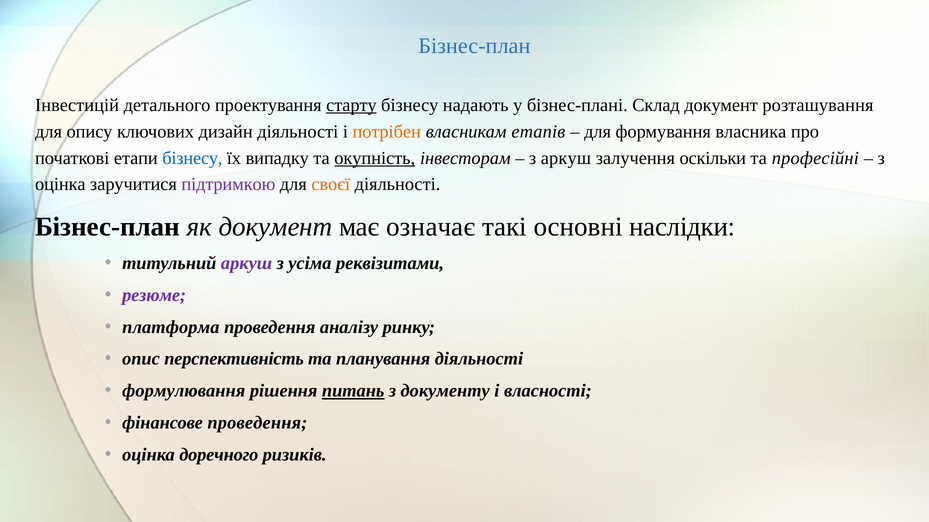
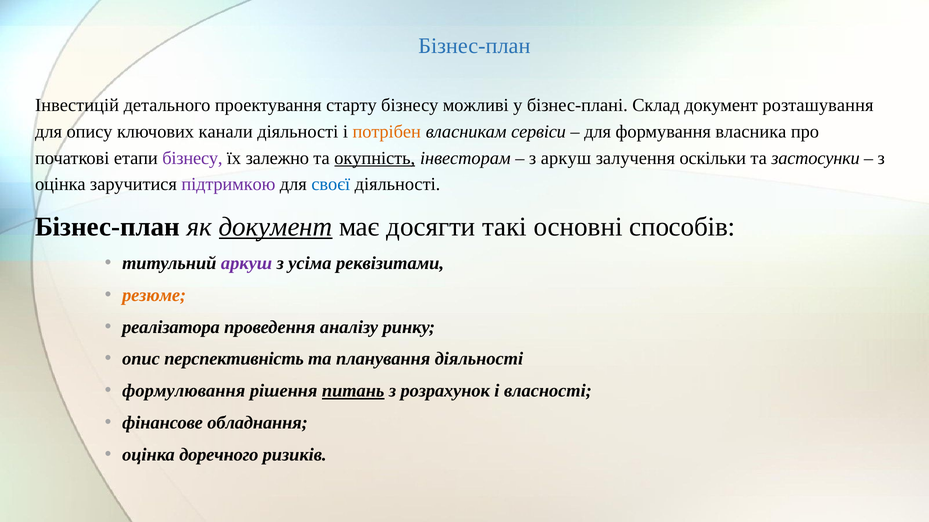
старту underline: present -> none (351, 105)
надають: надають -> можливі (476, 105)
дизайн: дизайн -> канали (226, 132)
етапів: етапів -> сервіси (539, 132)
бізнесу colour: blue -> purple (192, 158)
випадку: випадку -> залежно (277, 158)
професійні: професійні -> застосунки (816, 158)
своєї colour: orange -> blue (331, 185)
документ underline: none -> present (276, 227)
означає: означає -> досягти (431, 227)
наслідки: наслідки -> способів (682, 227)
резюме colour: purple -> orange (154, 295)
платформа: платформа -> реалізатора (171, 327)
документу: документу -> розрахунок (445, 391)
фінансове проведення: проведення -> обладнання (258, 423)
